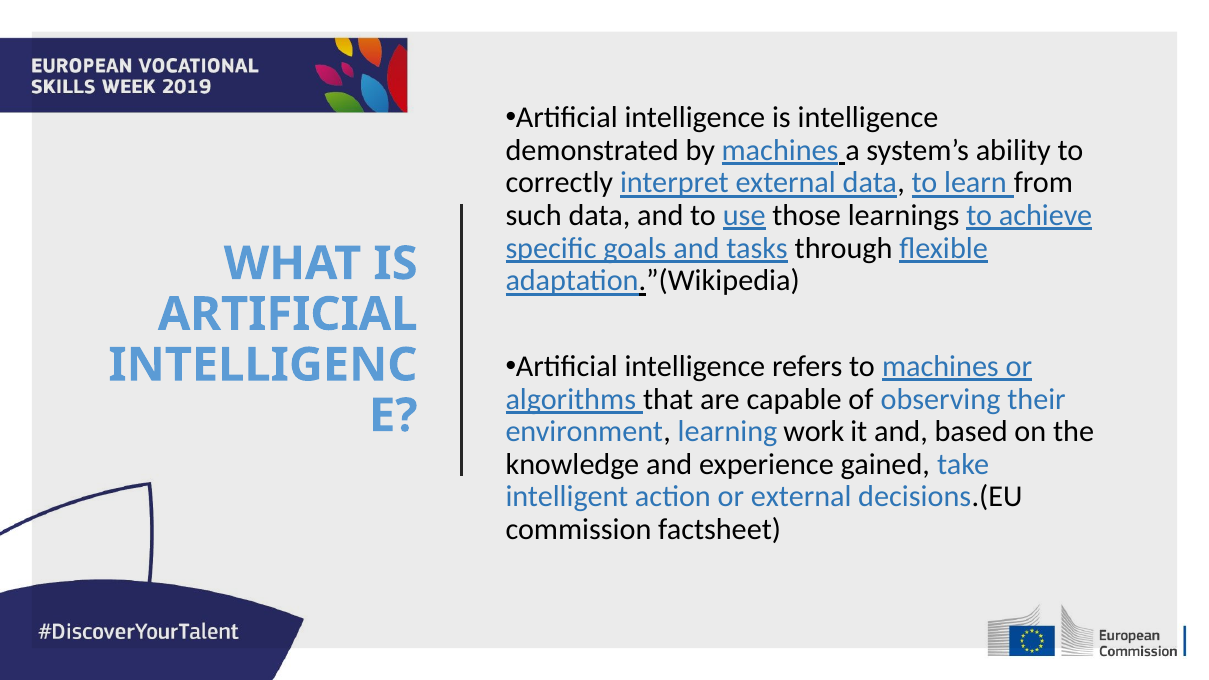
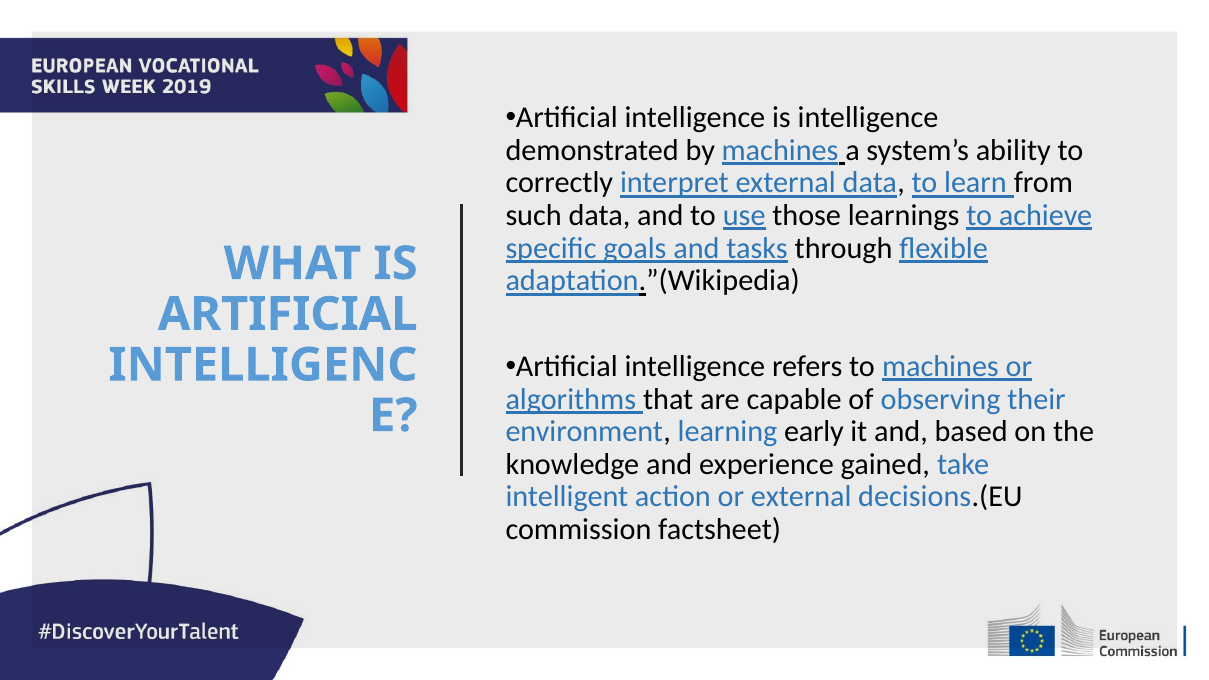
work: work -> early (814, 432)
